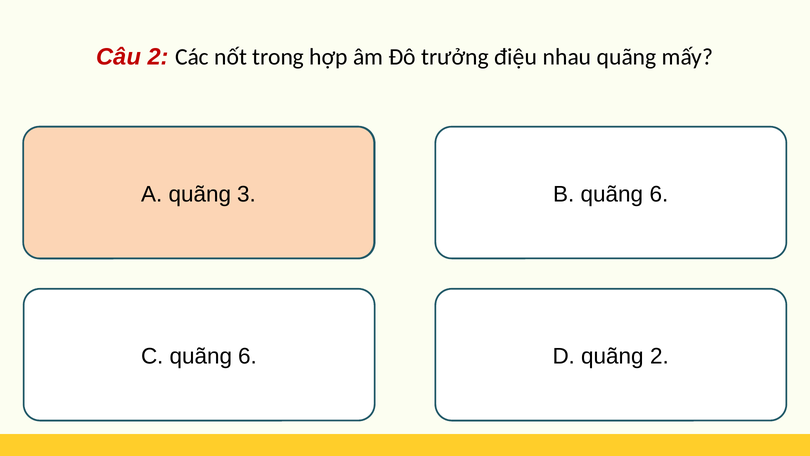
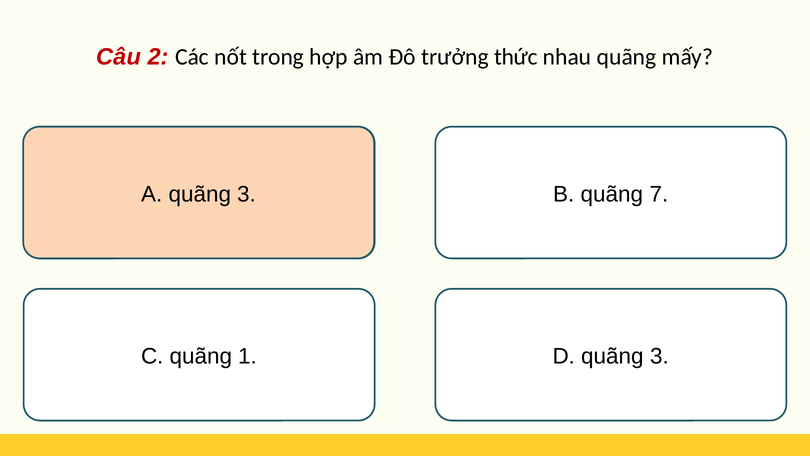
điệu: điệu -> thức (516, 57)
B quãng 6: 6 -> 7 (659, 194)
C quãng 6: 6 -> 1 (248, 356)
D quãng 2: 2 -> 3 (660, 356)
